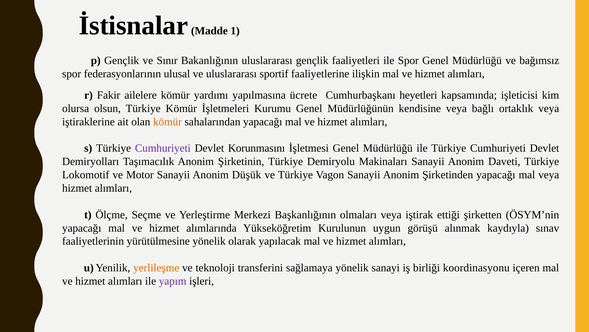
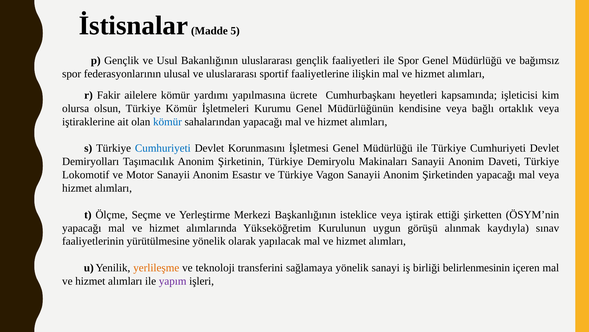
1: 1 -> 5 (235, 31)
Sınır: Sınır -> Usul (167, 60)
kömür colour: orange -> blue (167, 122)
Cumhuriyeti colour: purple -> blue (163, 148)
Düşük: Düşük -> Esastır (247, 175)
olmaları: olmaları -> isteklice (358, 214)
koordinasyonu: koordinasyonu -> belirlenmesinin (476, 267)
